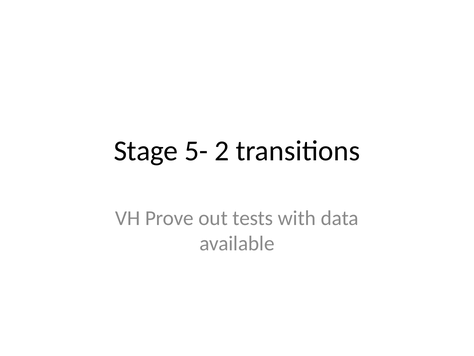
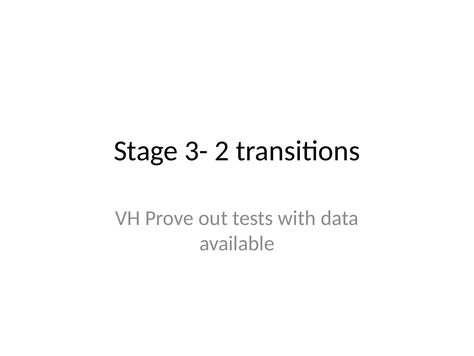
5-: 5- -> 3- (196, 151)
